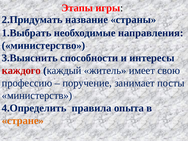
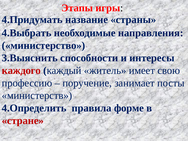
2.Придумать: 2.Придумать -> 4.Придумать (32, 20)
1.Выбрать: 1.Выбрать -> 4.Выбрать (27, 33)
опыта: опыта -> форме (129, 108)
стране colour: orange -> red (23, 121)
